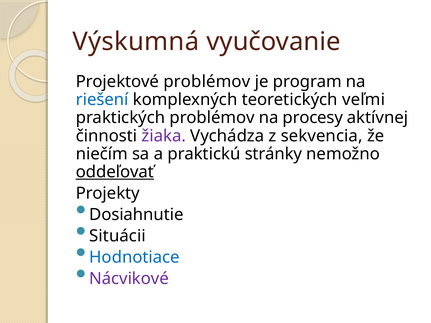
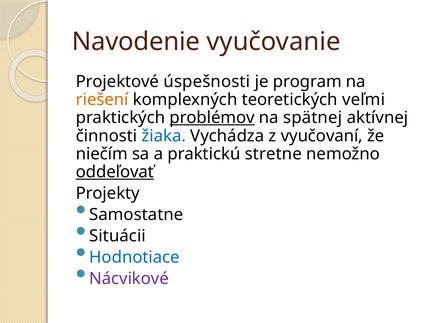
Výskumná: Výskumná -> Navodenie (136, 42)
Projektové problémov: problémov -> úspešnosti (207, 82)
riešení colour: blue -> orange (102, 100)
problémov underline: none -> present (212, 118)
procesy: procesy -> spätnej (313, 118)
žiaka colour: purple -> blue (164, 136)
sekvencia: sekvencia -> vyučovaní (322, 136)
stránky: stránky -> stretne (273, 154)
Dosiahnutie: Dosiahnutie -> Samostatne (136, 215)
